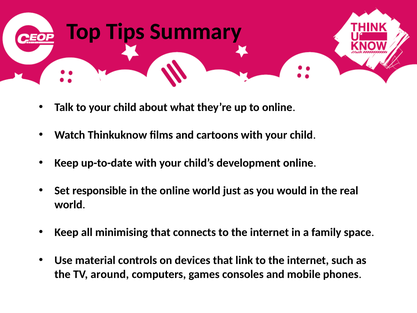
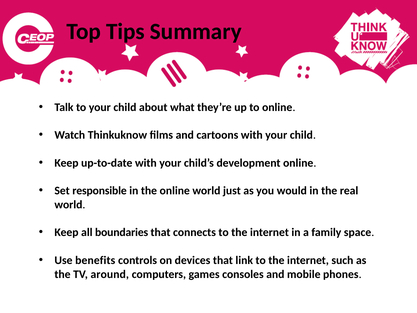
minimising: minimising -> boundaries (122, 232)
material: material -> benefits (95, 260)
